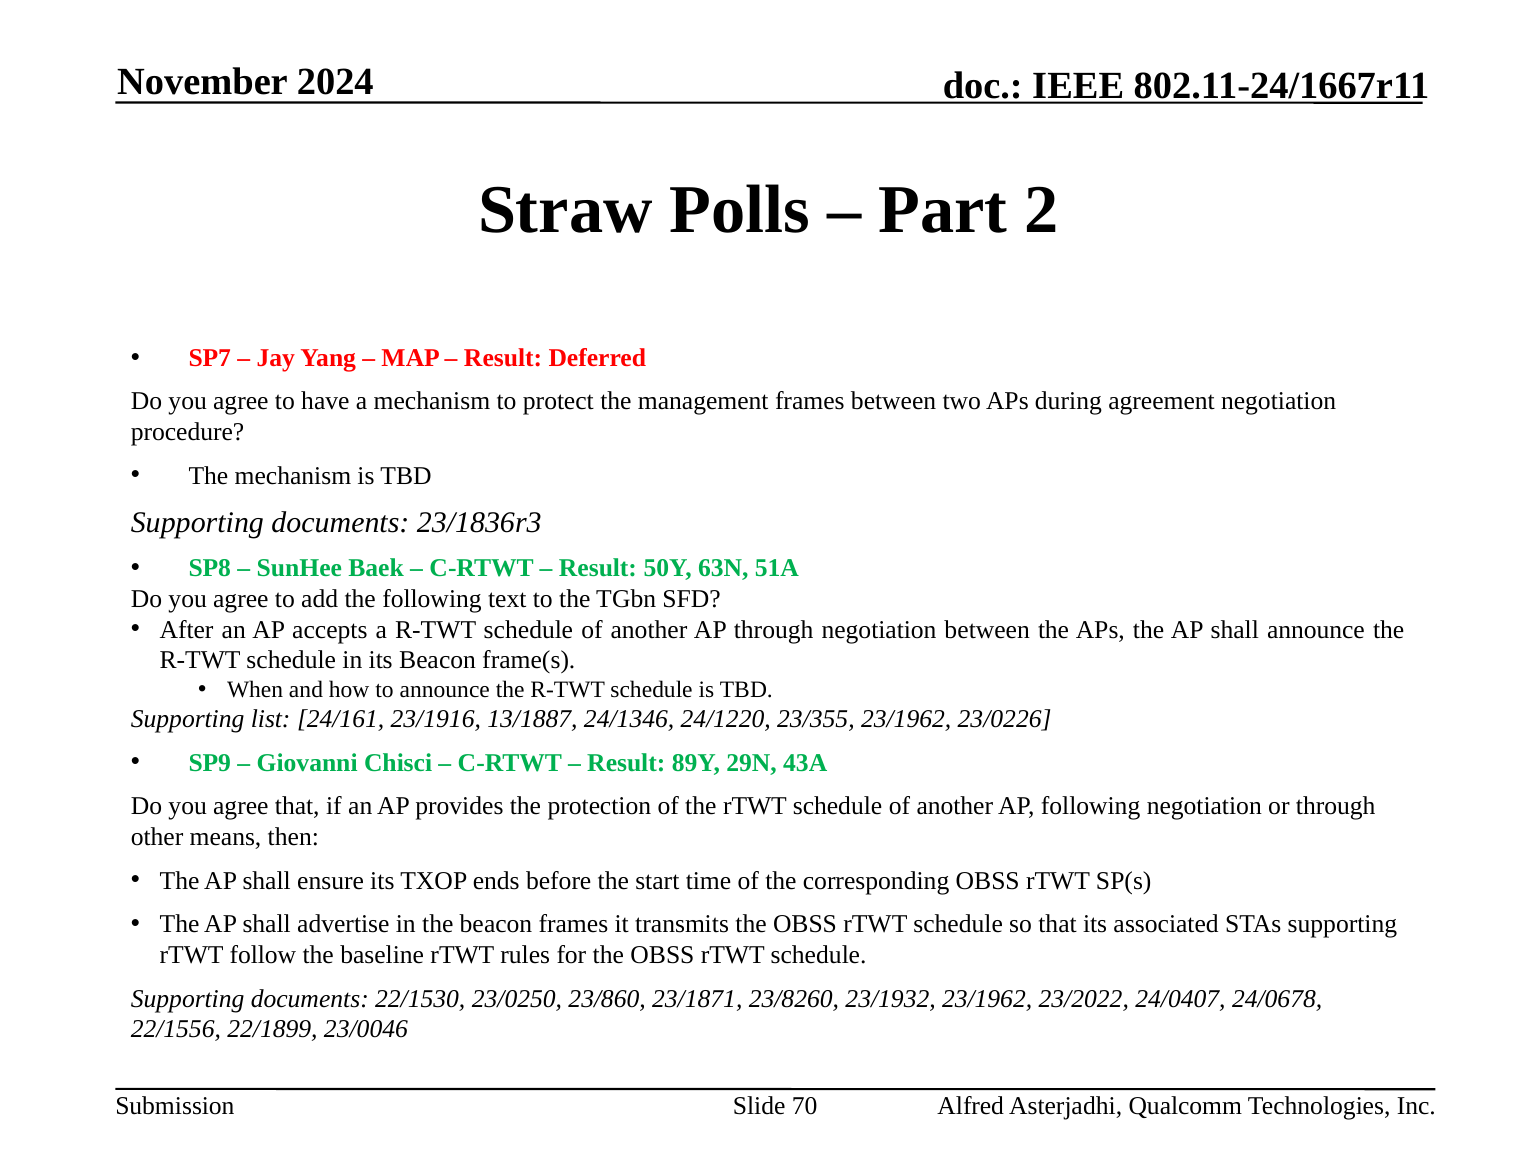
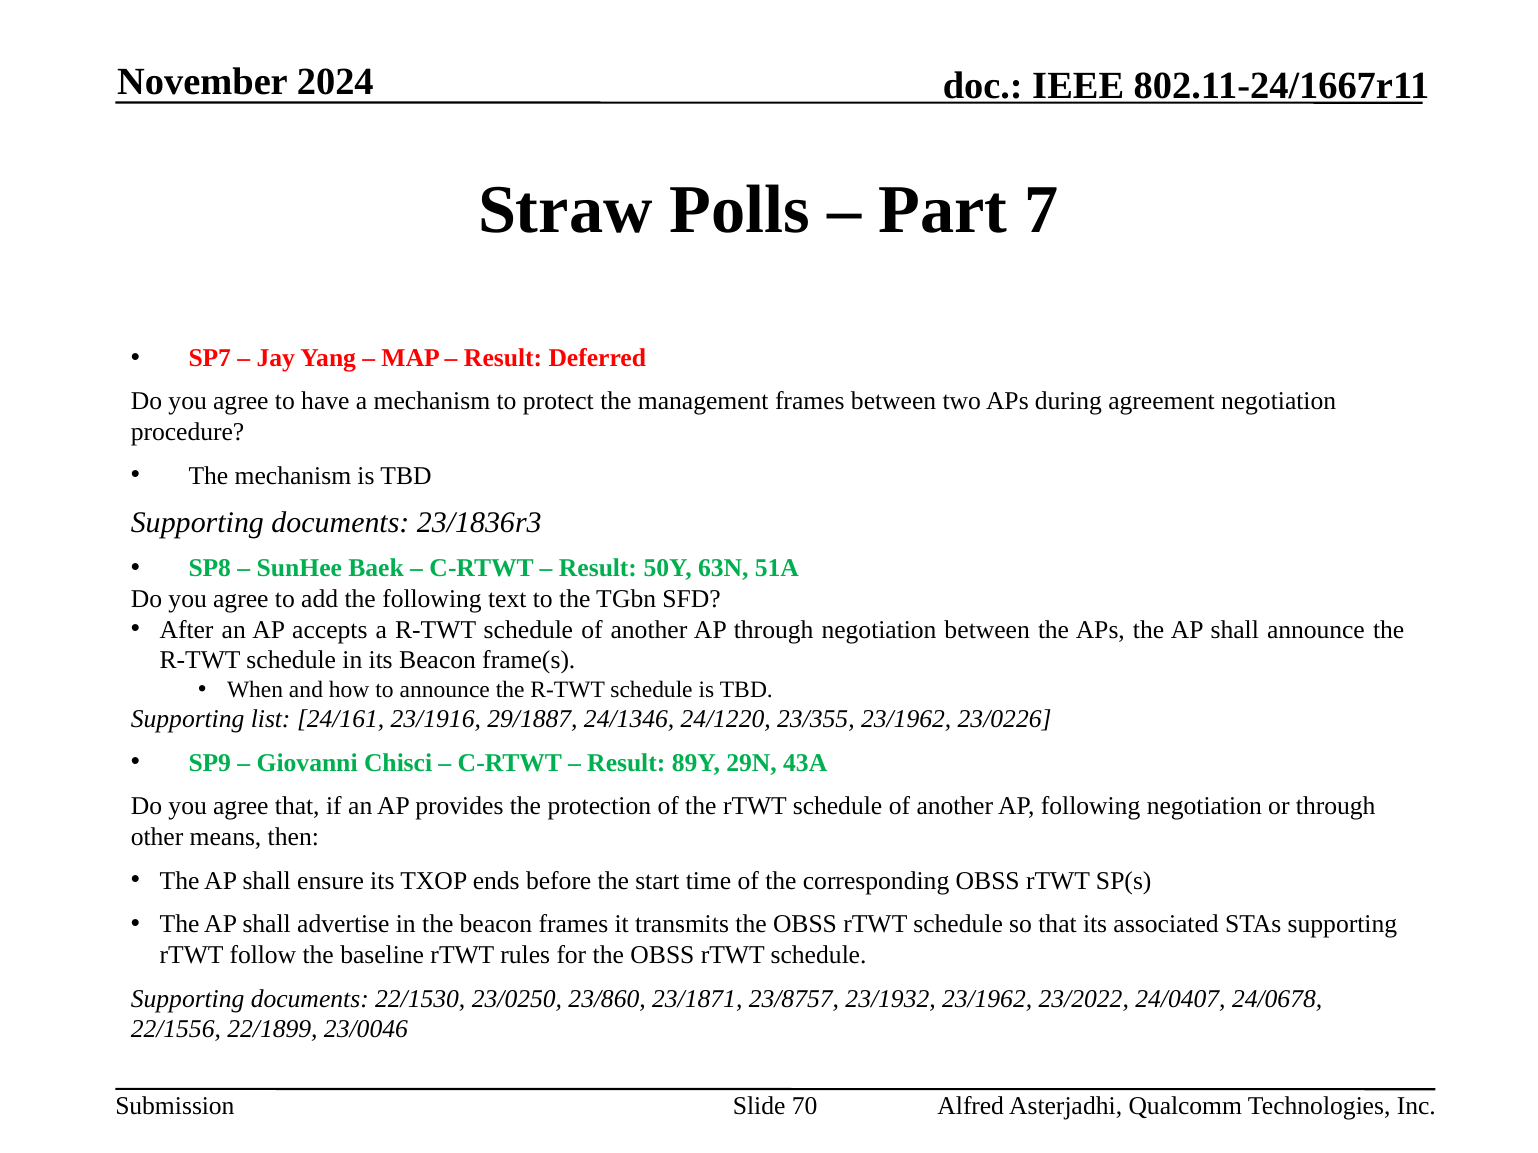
2: 2 -> 7 (1042, 210)
13/1887: 13/1887 -> 29/1887 (532, 720)
23/8260: 23/8260 -> 23/8757 (794, 999)
